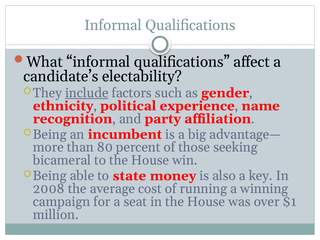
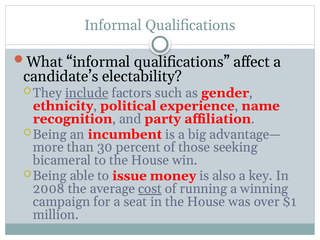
80: 80 -> 30 (105, 147)
state: state -> issue (130, 176)
cost underline: none -> present (150, 189)
